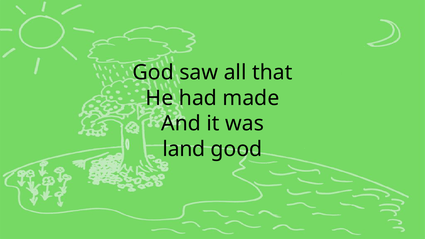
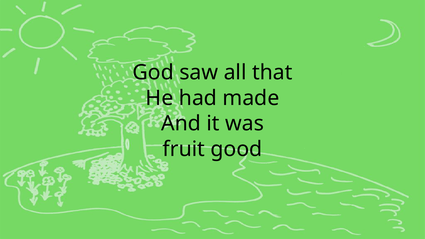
land: land -> fruit (184, 149)
